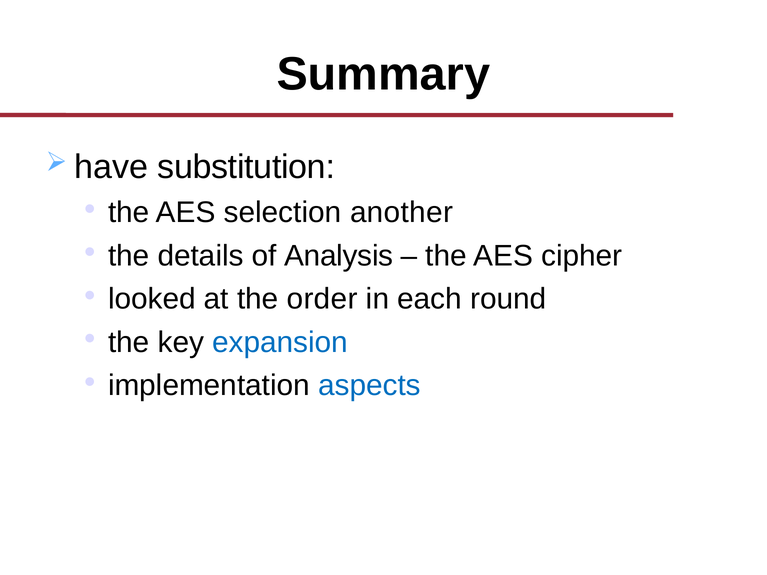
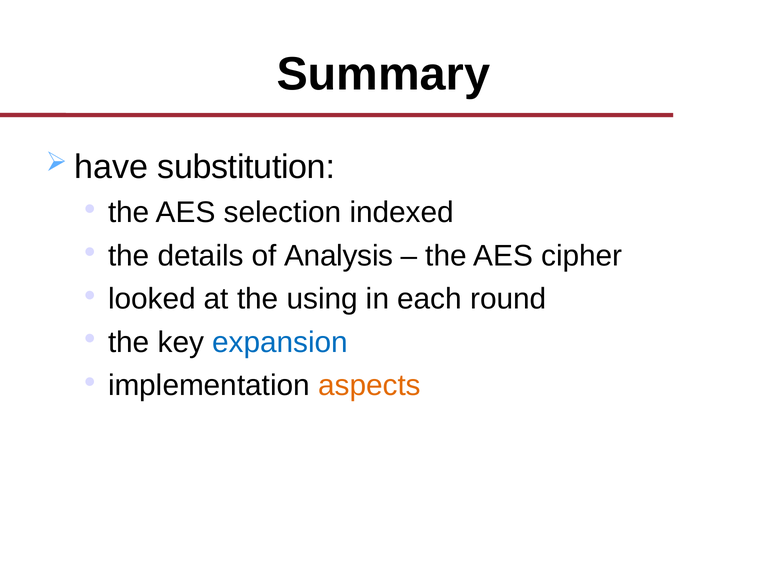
another: another -> indexed (402, 213)
order: order -> using (322, 299)
aspects colour: blue -> orange (369, 386)
